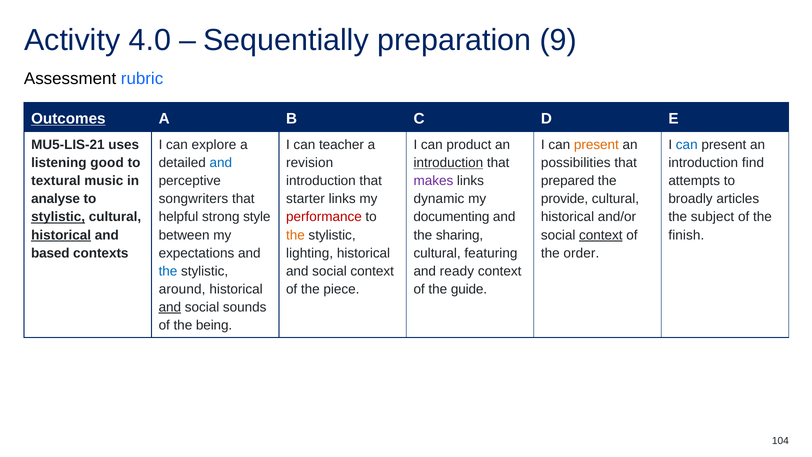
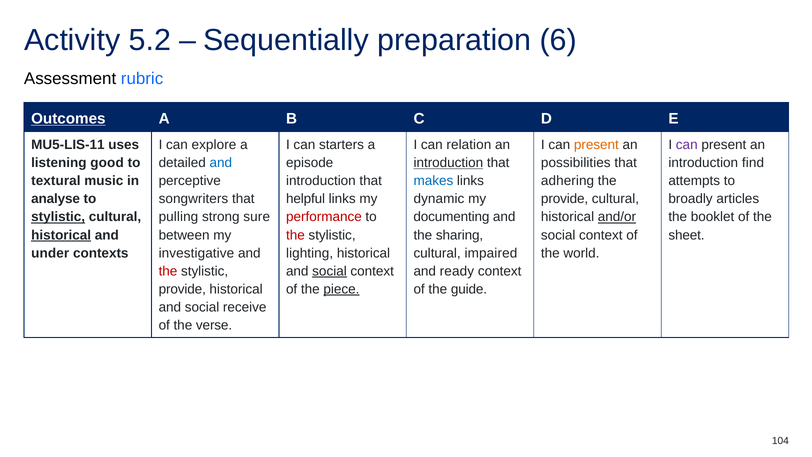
4.0: 4.0 -> 5.2 (150, 40)
9: 9 -> 6 (558, 40)
MU5-LIS-21: MU5-LIS-21 -> MU5-LIS-11 (68, 145)
teacher: teacher -> starters (341, 145)
product: product -> relation (469, 145)
can colour: blue -> purple (687, 145)
revision: revision -> episode (310, 163)
makes colour: purple -> blue (433, 181)
prepared: prepared -> adhering (568, 181)
starter: starter -> helpful (306, 199)
helpful: helpful -> pulling (178, 217)
style: style -> sure (257, 217)
and/or underline: none -> present (617, 217)
subject: subject -> booklet (713, 217)
the colour: orange -> red (295, 235)
context underline: present -> none (601, 235)
finish: finish -> sheet (686, 235)
based: based -> under (50, 253)
expectations: expectations -> investigative (196, 253)
featuring: featuring -> impaired (491, 253)
order: order -> world (581, 253)
the colour: blue -> red (168, 271)
social underline: none -> present (330, 271)
around: around -> provide (182, 289)
piece underline: none -> present (341, 289)
and underline: present -> none (170, 307)
sounds: sounds -> receive (245, 307)
being: being -> verse (214, 325)
